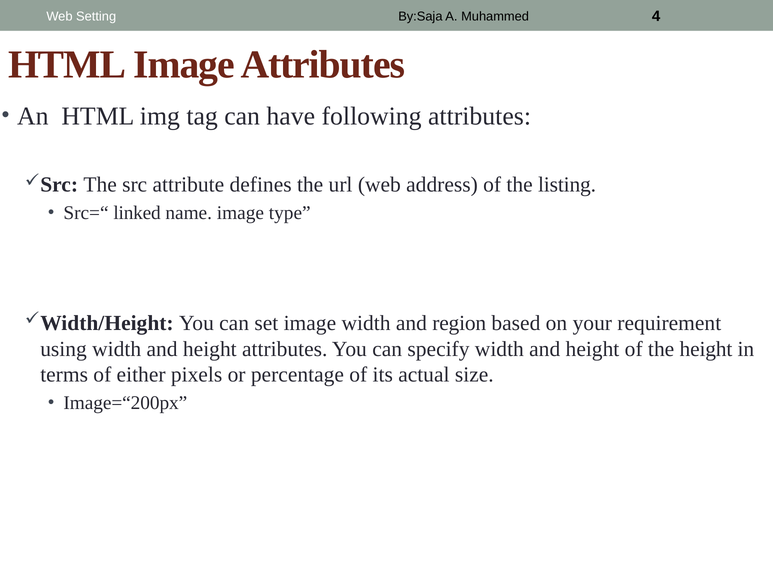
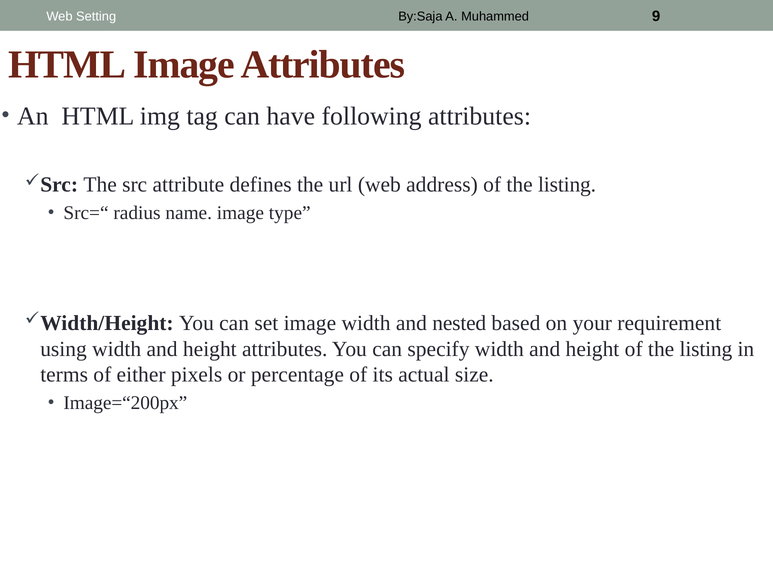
4: 4 -> 9 (656, 16)
linked: linked -> radius (137, 213)
region: region -> nested (459, 323)
height of the height: height -> listing (706, 349)
